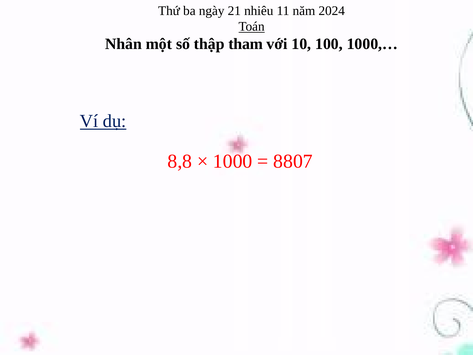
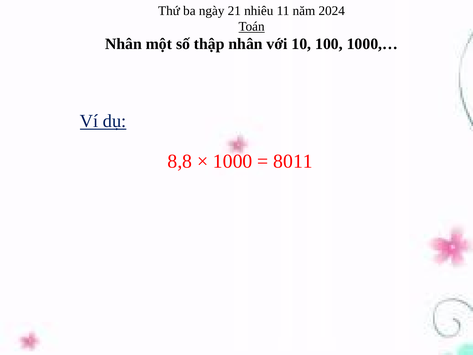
thập tham: tham -> nhân (246, 44)
8807: 8807 -> 8011 (293, 161)
